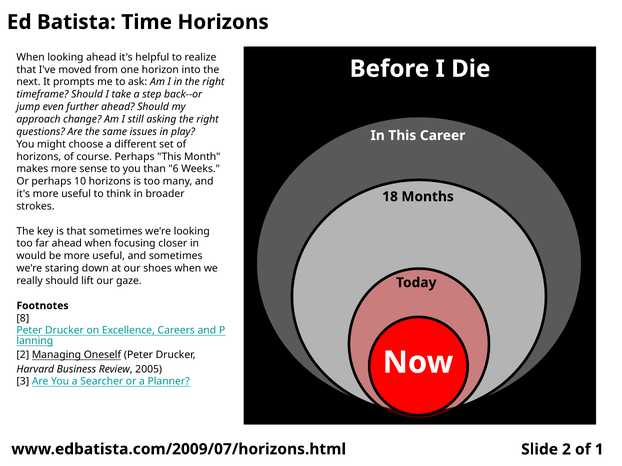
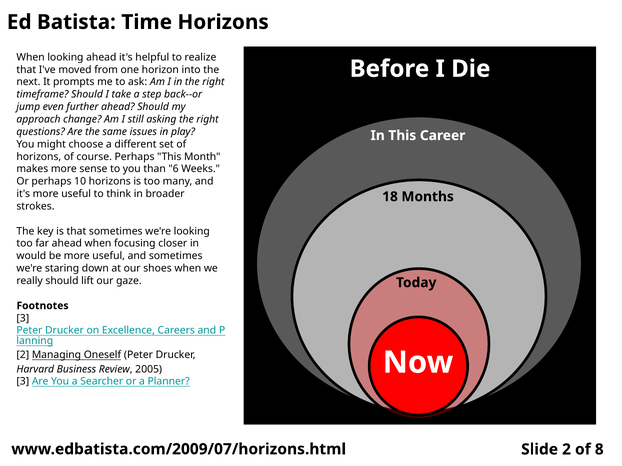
8: 8 -> 3 (23, 318)
1: 1 -> 8 (599, 450)
